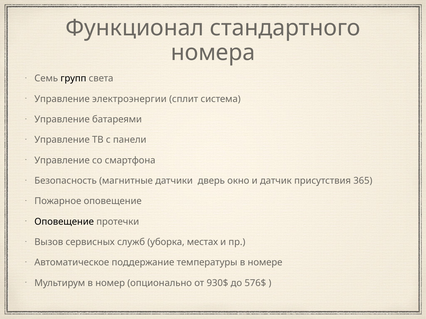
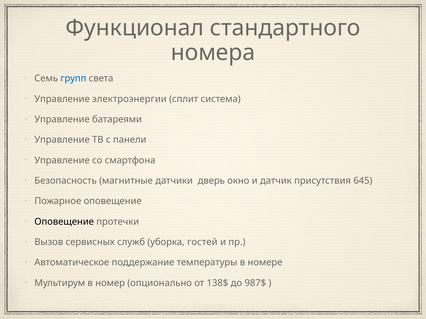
групп colour: black -> blue (73, 79)
365: 365 -> 645 (363, 181)
местах: местах -> гостей (202, 242)
930$: 930$ -> 138$ (217, 283)
576$: 576$ -> 987$ (255, 283)
